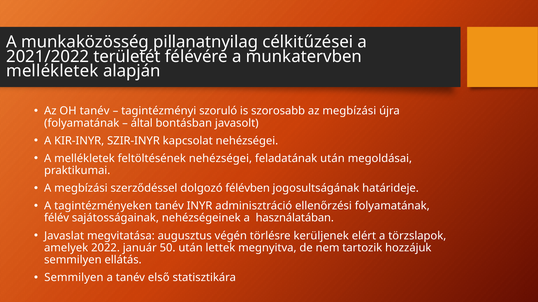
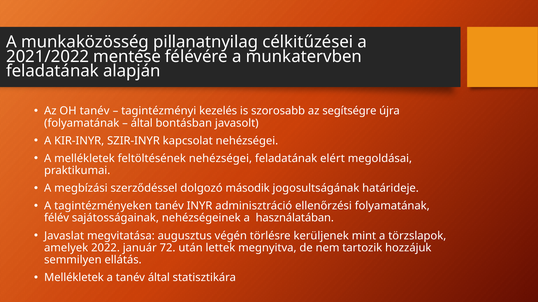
területét: területét -> mentése (127, 57)
mellékletek: mellékletek -> feladatának (52, 71)
szoruló: szoruló -> kezelés (218, 111)
az megbízási: megbízási -> segítségre (349, 111)
feladatának után: után -> elért (332, 159)
félévben: félévben -> második (248, 189)
elért: elért -> mint (364, 236)
50: 50 -> 72 (168, 248)
Semmilyen: Semmilyen -> Mellékletek (74, 278)
tanév első: első -> által (159, 278)
